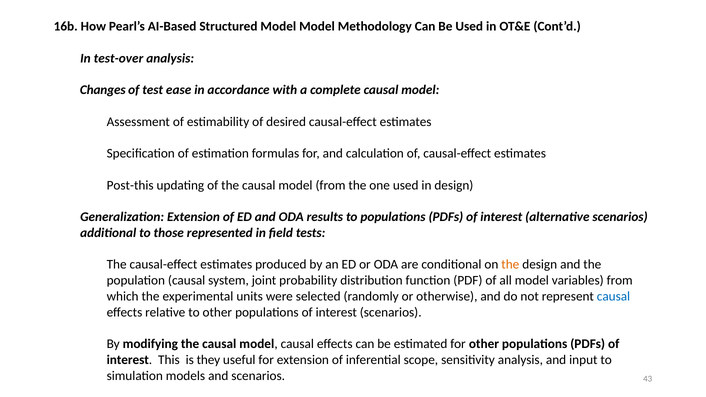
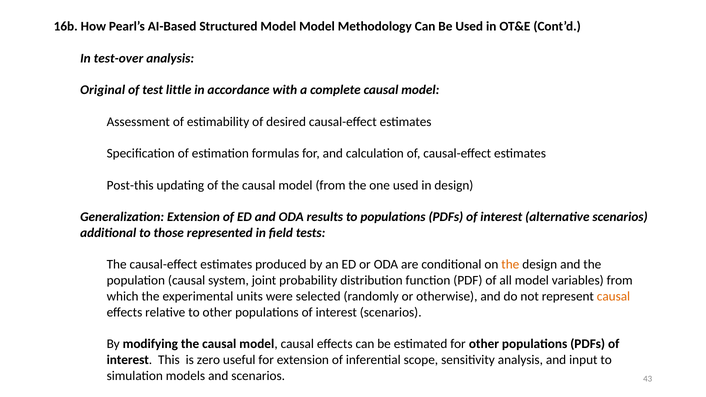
Changes: Changes -> Original (103, 90)
ease: ease -> little (179, 90)
causal colour: blue -> orange (614, 296)
they: they -> zero (208, 360)
